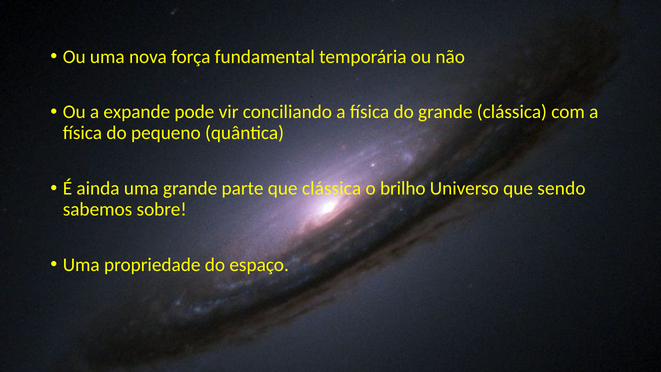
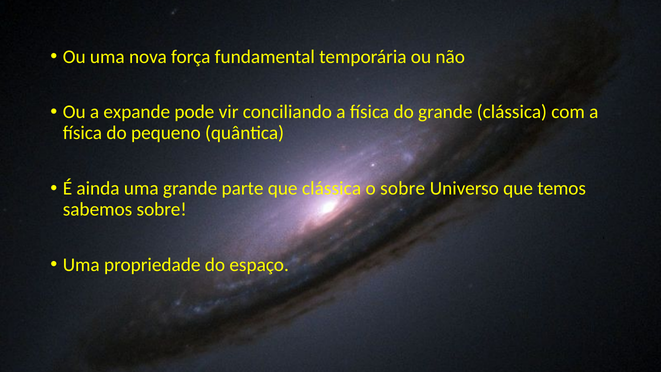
o brilho: brilho -> sobre (403, 188)
sendo: sendo -> temos (562, 188)
